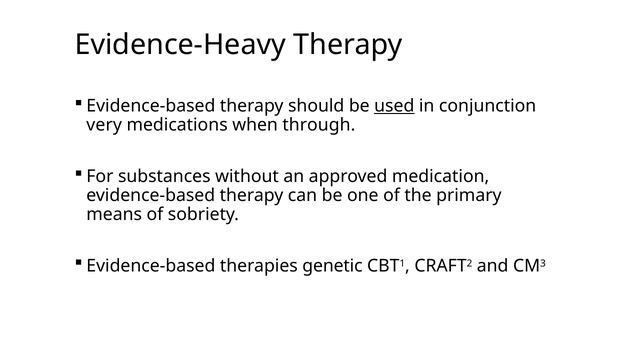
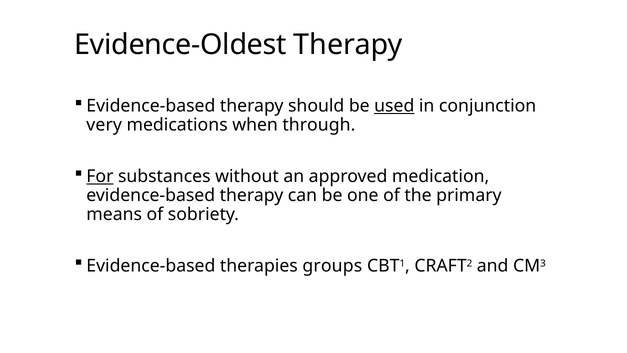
Evidence-Heavy: Evidence-Heavy -> Evidence-Oldest (180, 45)
For underline: none -> present (100, 176)
genetic: genetic -> groups (332, 265)
